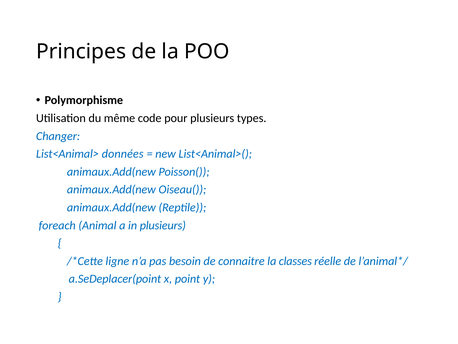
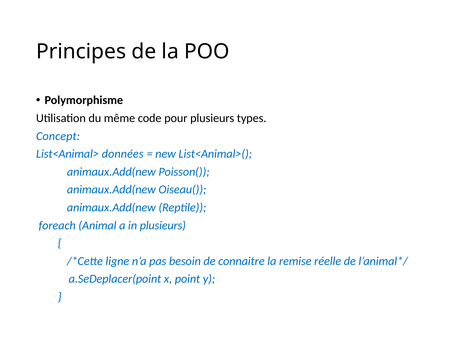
Changer: Changer -> Concept (58, 136)
classes: classes -> remise (295, 261)
